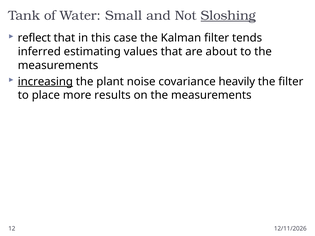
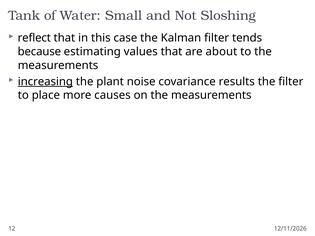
Sloshing underline: present -> none (228, 16)
inferred: inferred -> because (39, 52)
heavily: heavily -> results (237, 82)
results: results -> causes (112, 95)
